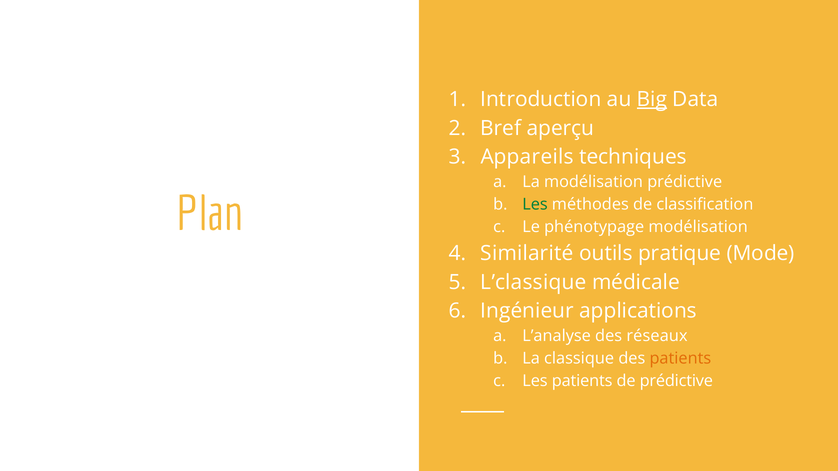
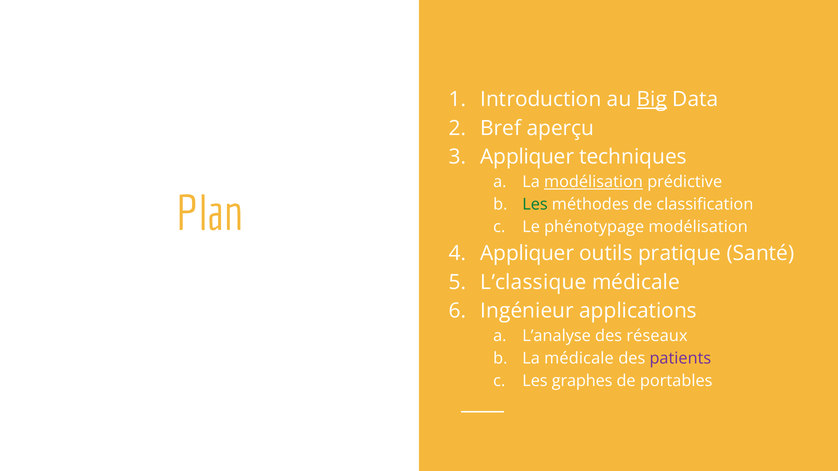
Appareils: Appareils -> Appliquer (527, 157)
modélisation underline: none -> present (593, 182)
Similarité: Similarité -> Appliquer (527, 253)
Mode: Mode -> Santé (761, 253)
La classique: classique -> médicale (579, 359)
patients colour: orange -> purple (680, 359)
Les patients: patients -> graphes (582, 381)
de prédictive: prédictive -> portables (676, 381)
